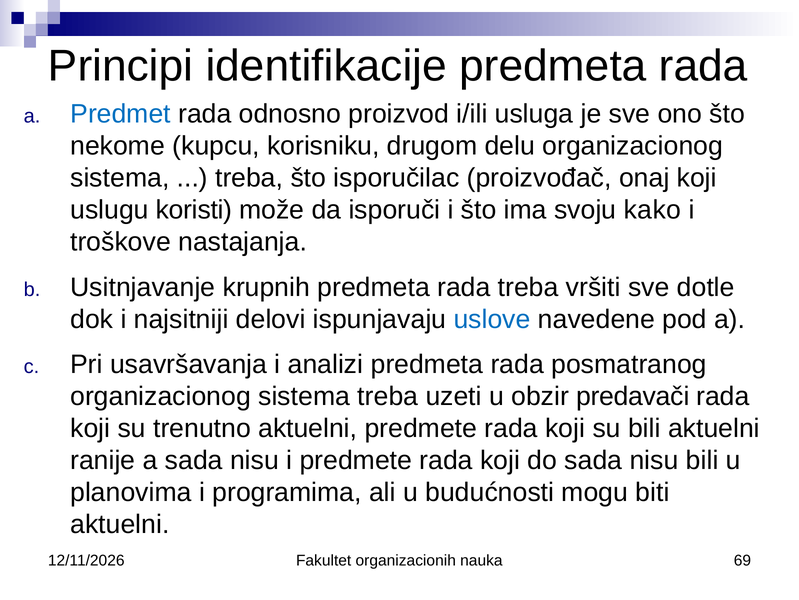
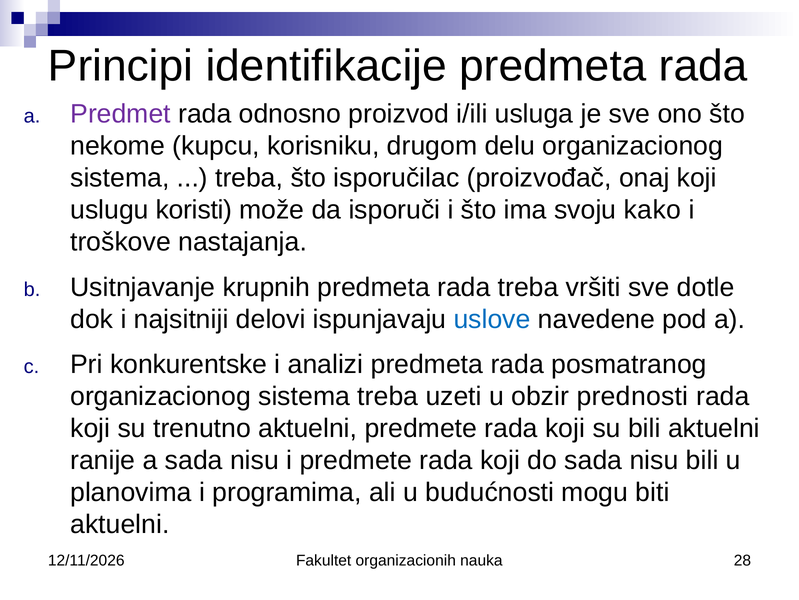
Predmet colour: blue -> purple (121, 114)
usavršavanja: usavršavanja -> konkurentske (189, 364)
predavači: predavači -> prednosti (632, 396)
69: 69 -> 28 (742, 560)
